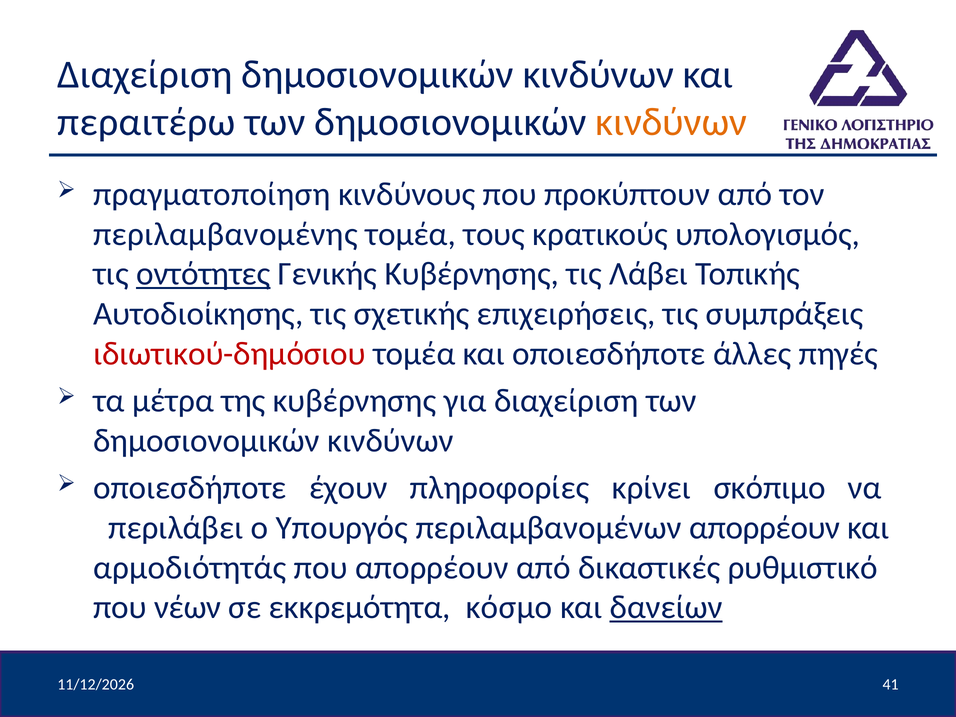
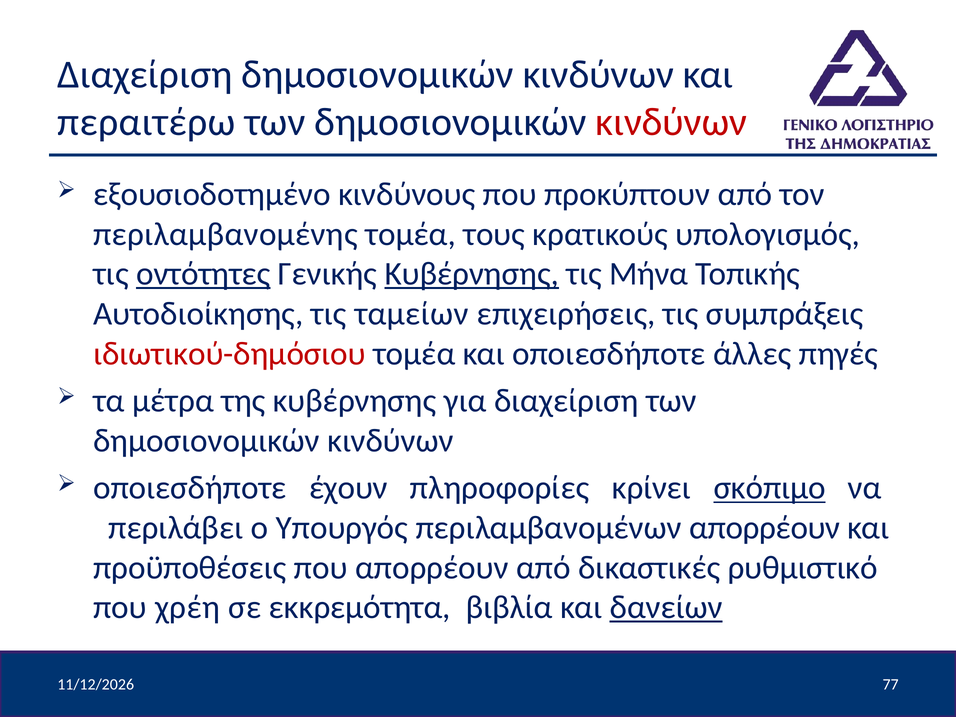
κινδύνων colour: orange -> red (671, 122)
πραγματοποίηση: πραγματοποίηση -> εξουσιοδοτημένο (212, 194)
Κυβέρνησης underline: none -> present (472, 274)
Λάβει: Λάβει -> Μήνα (649, 274)
σχετικής: σχετικής -> ταμείων (412, 314)
σκόπιμο underline: none -> present (770, 488)
αρμοδιότητάς: αρμοδιότητάς -> προϋποθέσεις (190, 568)
νέων: νέων -> χρέη (187, 607)
κόσμο: κόσμο -> βιβλία (509, 607)
41: 41 -> 77 (891, 685)
